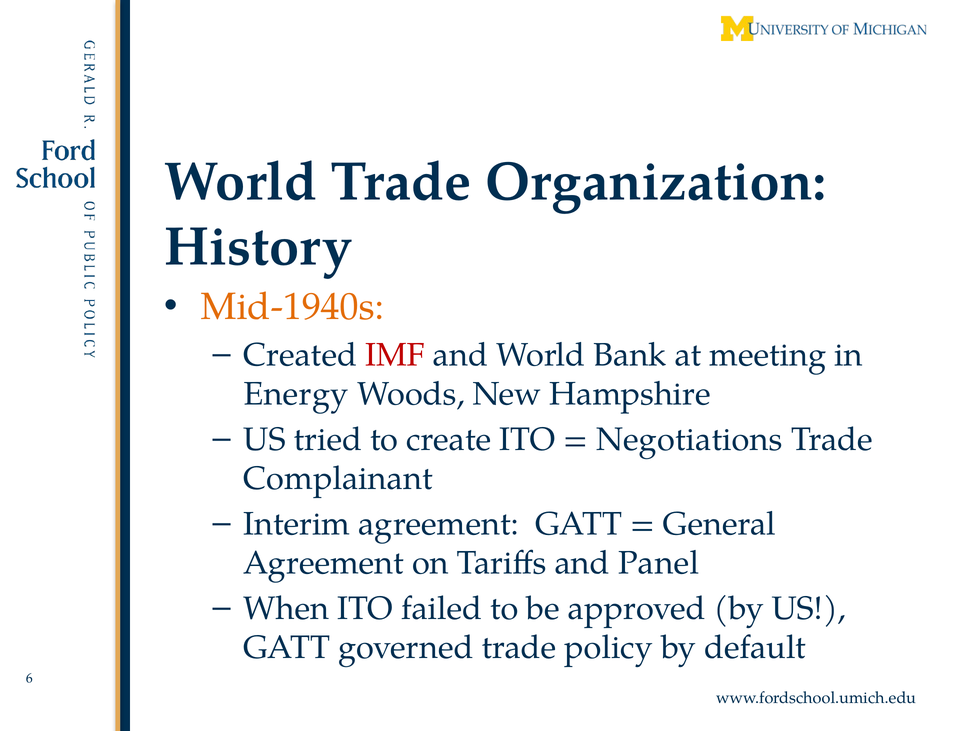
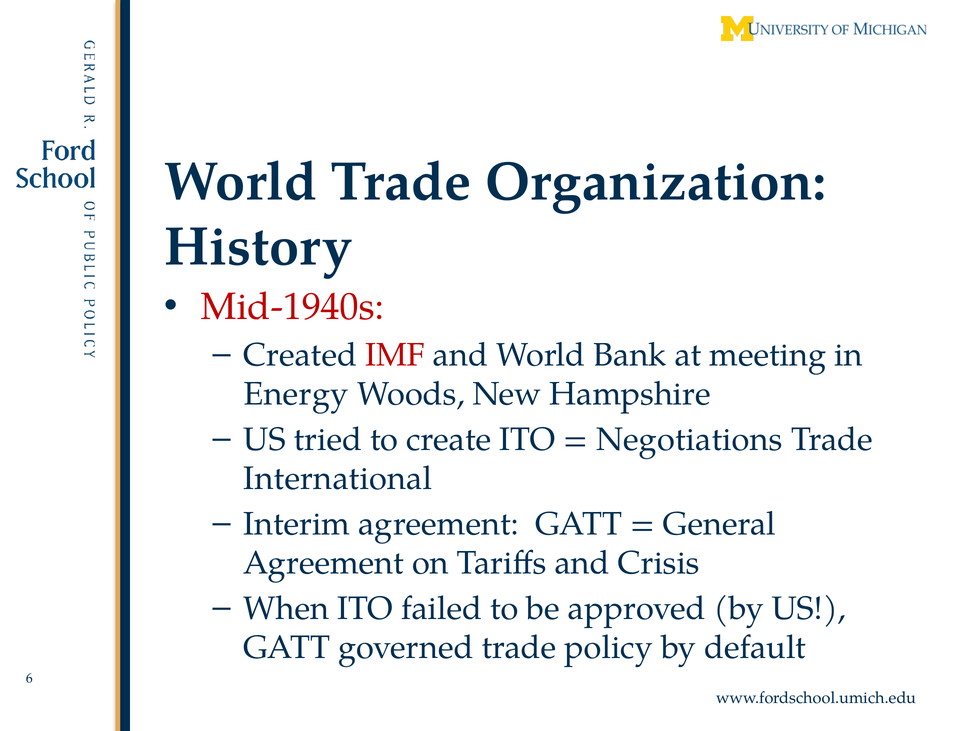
Mid-1940s colour: orange -> red (293, 307)
Complainant: Complainant -> International (338, 479)
Panel: Panel -> Crisis (659, 563)
